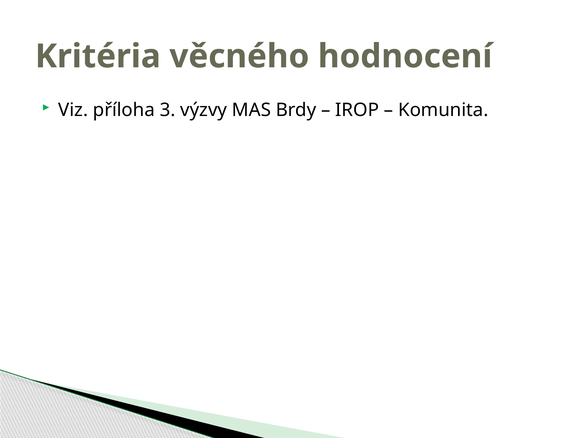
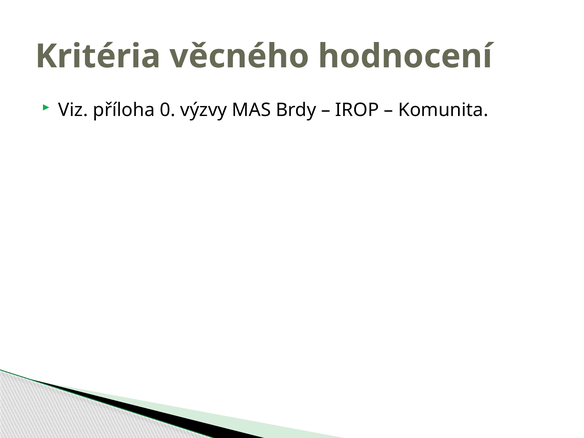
3: 3 -> 0 (168, 110)
